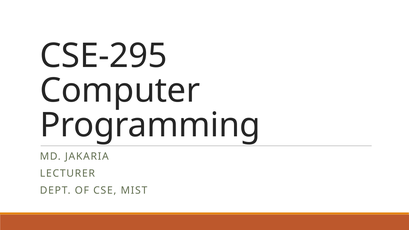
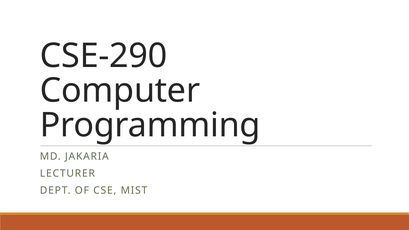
CSE-295: CSE-295 -> CSE-290 (104, 56)
